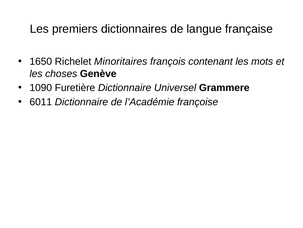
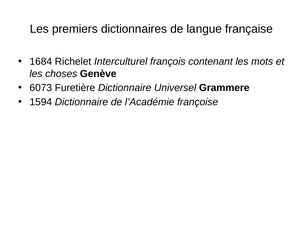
1650: 1650 -> 1684 (41, 61)
Minoritaires: Minoritaires -> Interculturel (121, 61)
1090: 1090 -> 6073 (41, 88)
6011: 6011 -> 1594 (41, 102)
